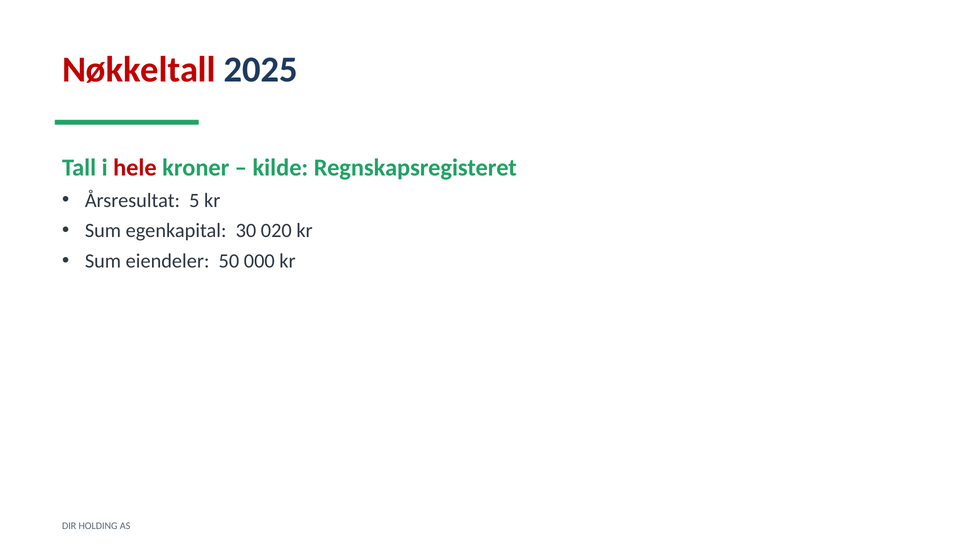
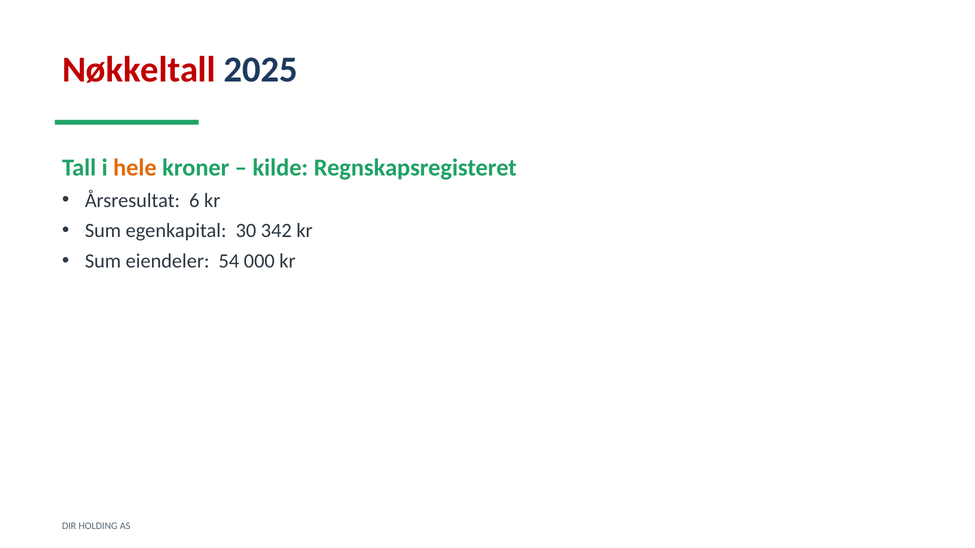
hele colour: red -> orange (135, 168)
5: 5 -> 6 (194, 200)
020: 020 -> 342 (276, 231)
50: 50 -> 54 (229, 261)
